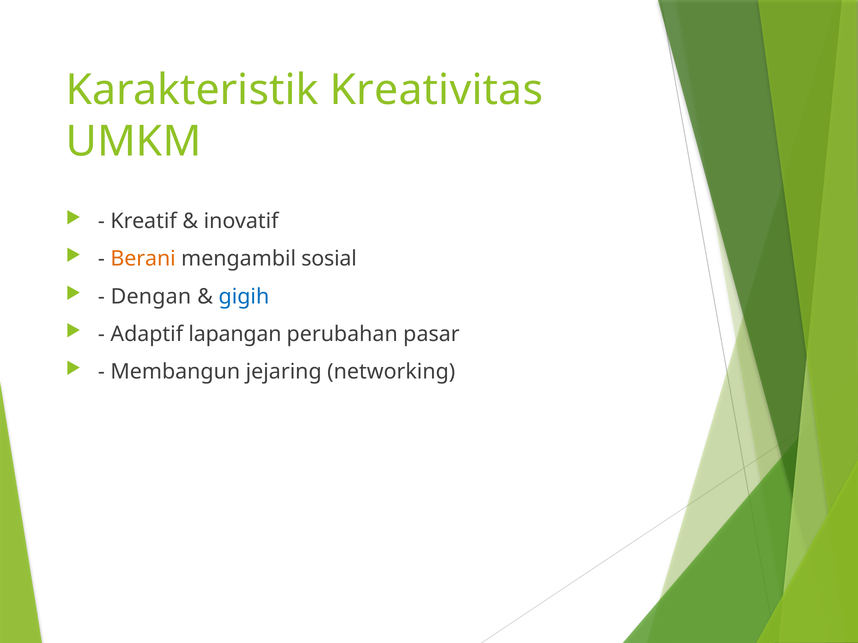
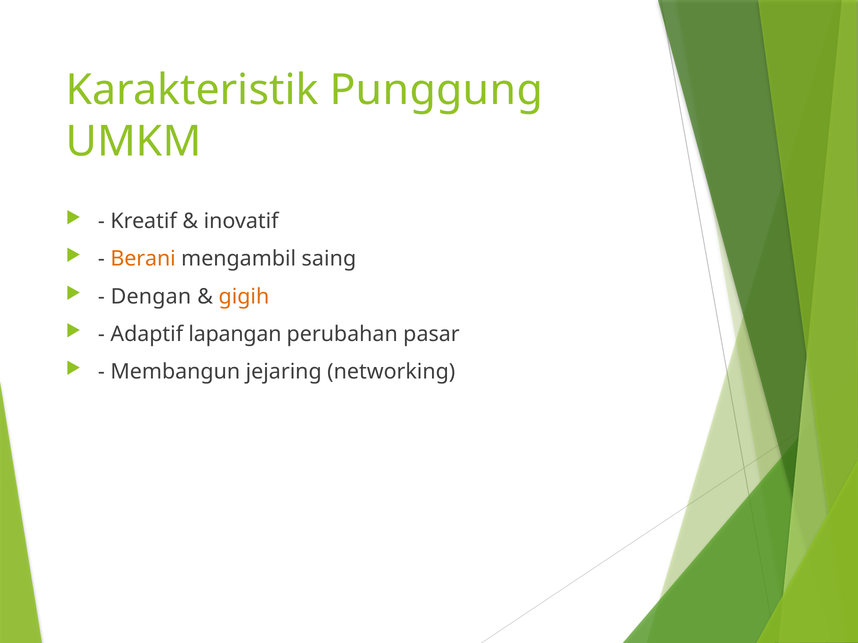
Kreativitas: Kreativitas -> Punggung (436, 90)
sosial: sosial -> saing (329, 259)
gigih colour: blue -> orange (244, 297)
